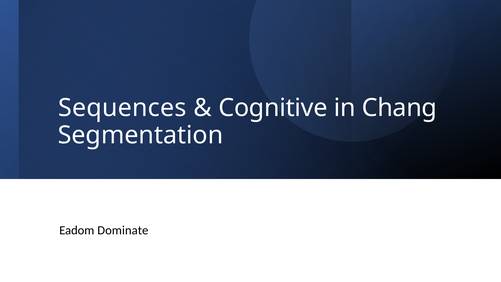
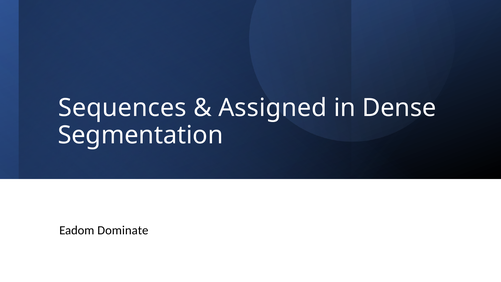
Cognitive: Cognitive -> Assigned (273, 108)
Chang: Chang -> Dense (399, 108)
